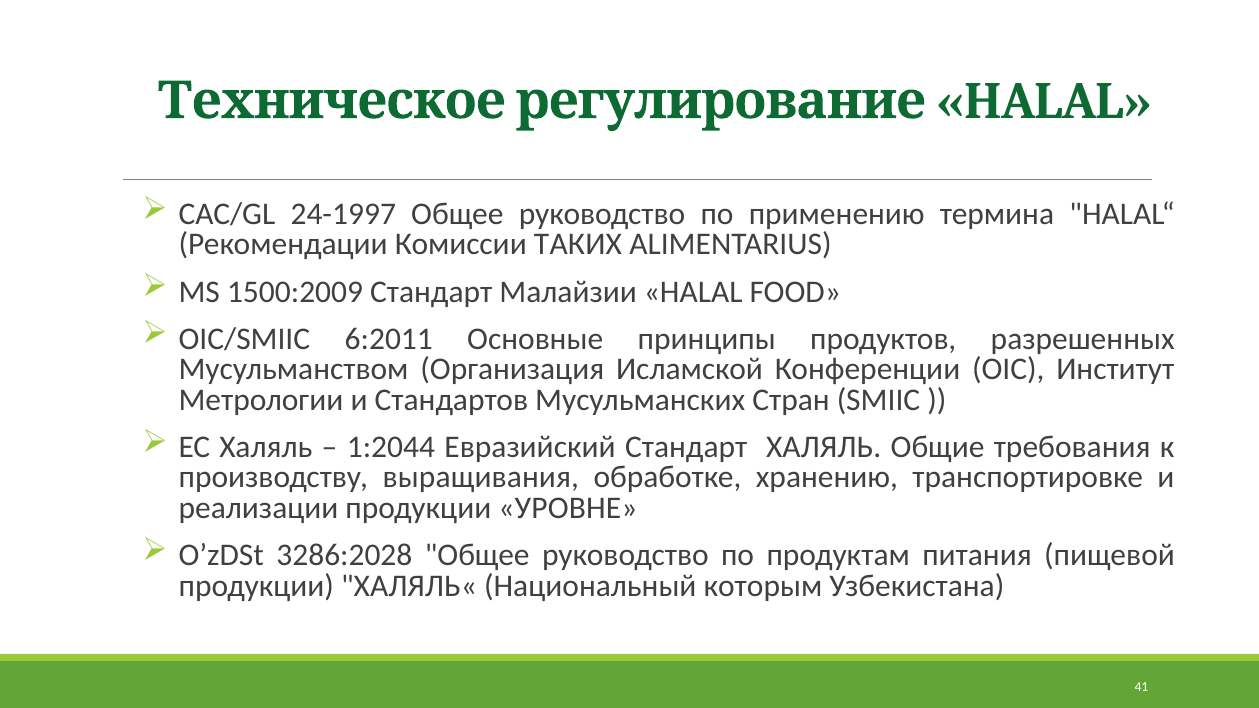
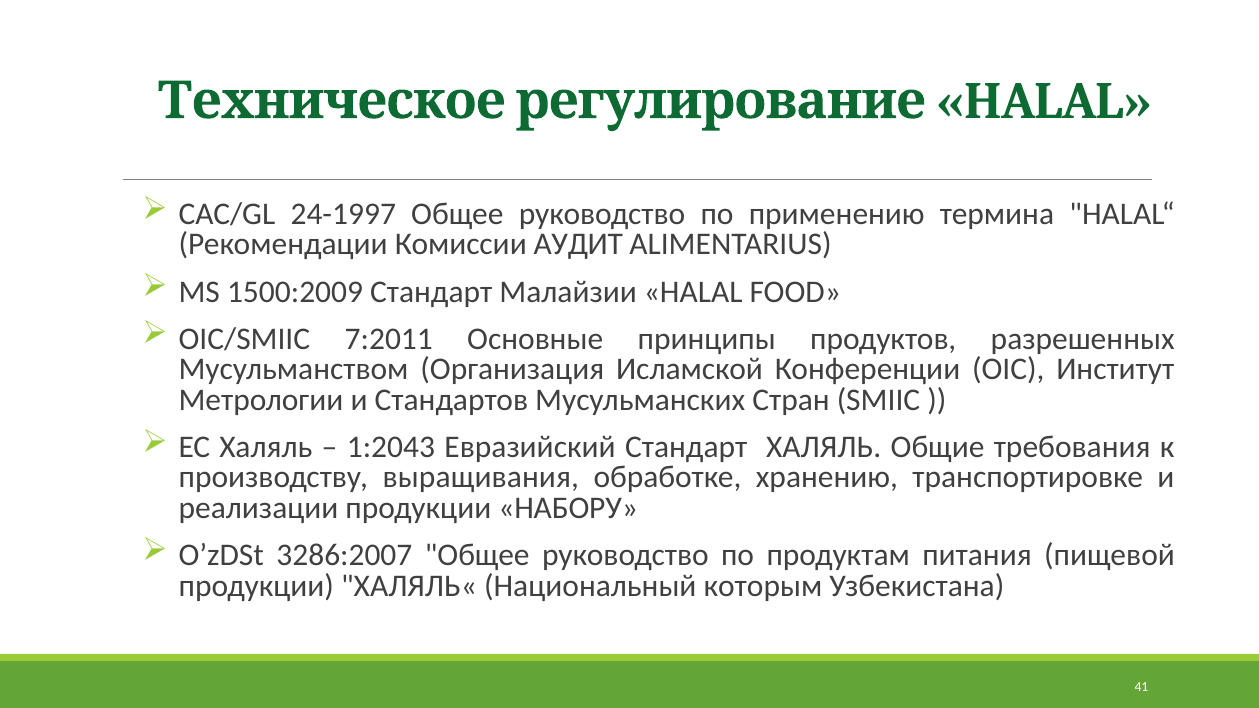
ТАКИХ: ТАКИХ -> АУДИТ (578, 245)
6:2011: 6:2011 -> 7:2011 (389, 339)
1:2044: 1:2044 -> 1:2043 (391, 447)
УРОВНЕ: УРОВНЕ -> НАБОРУ (568, 508)
3286:2028: 3286:2028 -> 3286:2007 (344, 555)
